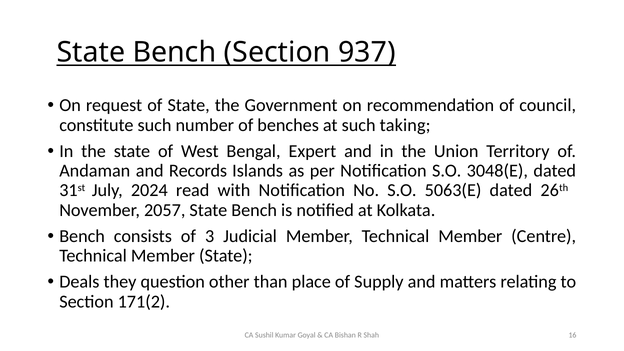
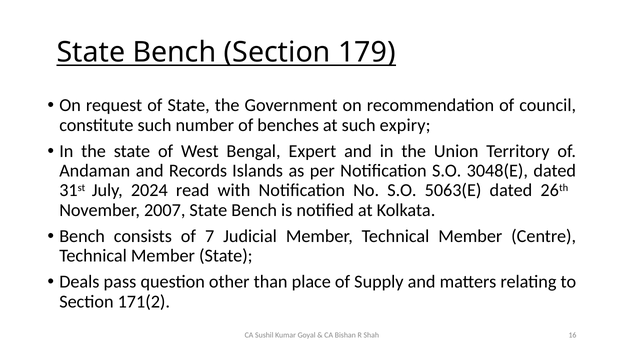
937: 937 -> 179 (367, 52)
taking: taking -> expiry (405, 125)
2057: 2057 -> 2007 (165, 210)
3: 3 -> 7 (210, 236)
they: they -> pass (120, 282)
